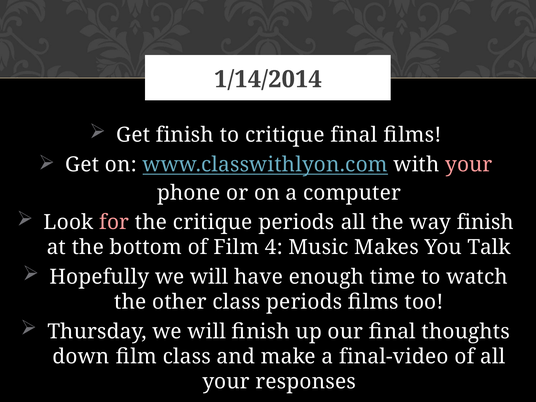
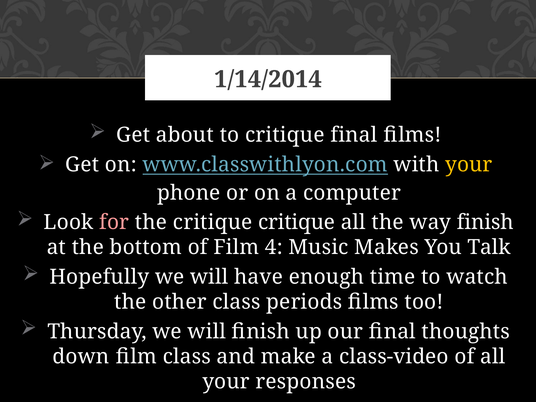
Get finish: finish -> about (185, 135)
your colour: pink -> yellow (469, 165)
critique periods: periods -> critique (297, 222)
final-video: final-video -> class-video (394, 357)
